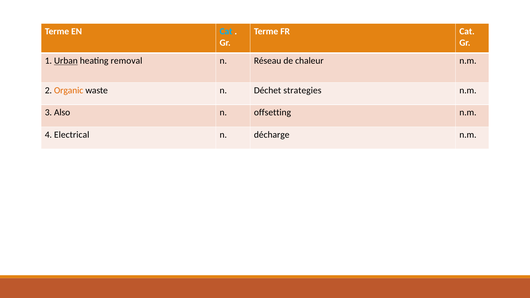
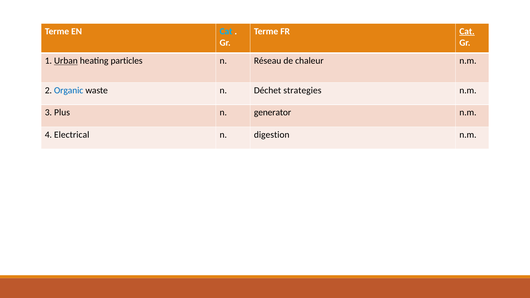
Cat underline: none -> present (467, 31)
removal: removal -> particles (127, 61)
Organic colour: orange -> blue (69, 90)
Also: Also -> Plus (62, 113)
offsetting: offsetting -> generator (273, 113)
décharge: décharge -> digestion (272, 135)
